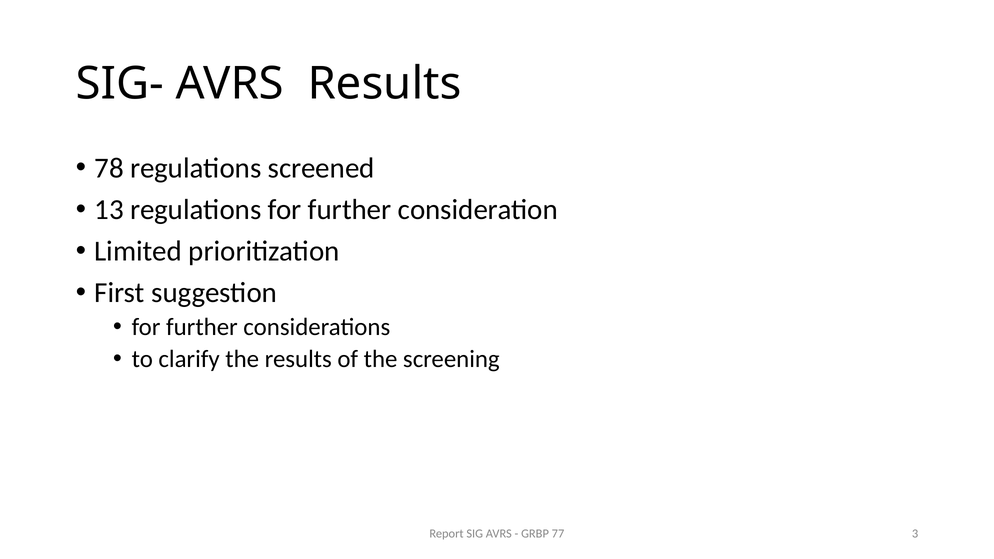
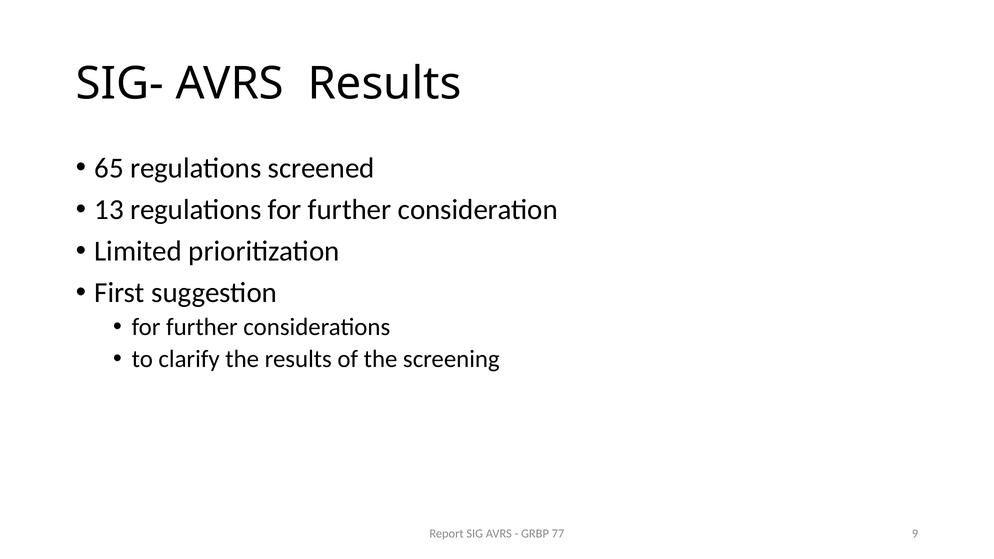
78: 78 -> 65 (109, 168)
3: 3 -> 9 (915, 534)
